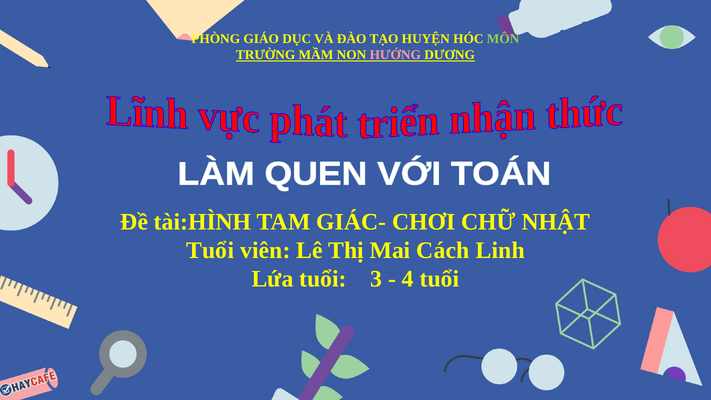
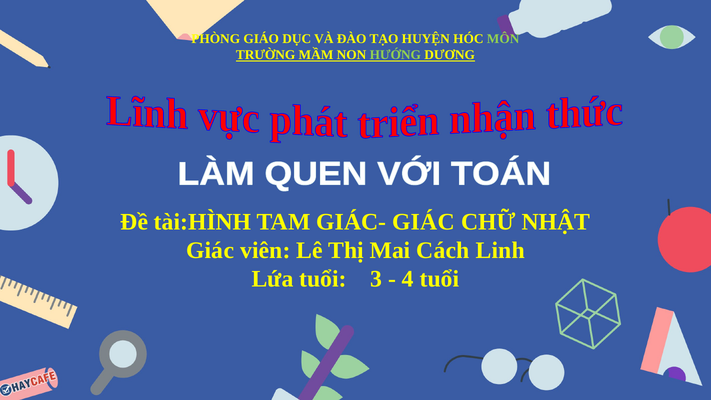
HƯỚNG colour: pink -> light green (395, 55)
GIÁC- CHƠI: CHƠI -> GIÁC (424, 222)
Tuổi: Tuổi -> Giác (210, 250)
